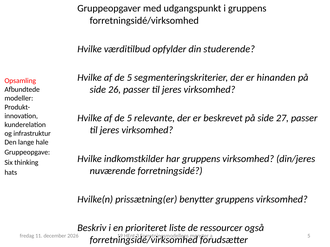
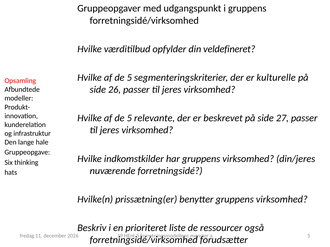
studerende: studerende -> veldefineret (229, 49)
hinanden: hinanden -> kulturelle (276, 78)
